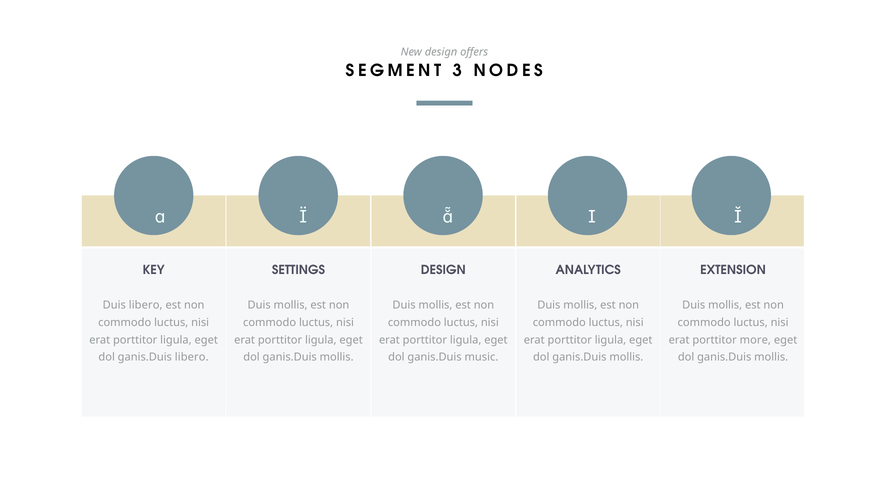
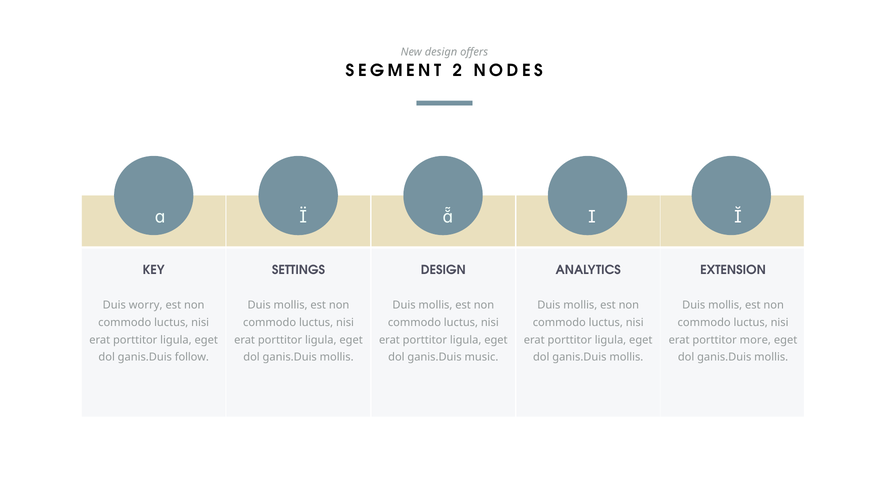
3: 3 -> 2 (457, 71)
Duis libero: libero -> worry (146, 306)
ganis.Duis libero: libero -> follow (192, 358)
